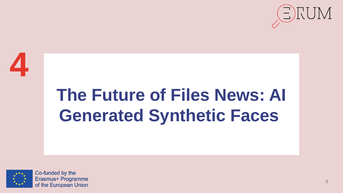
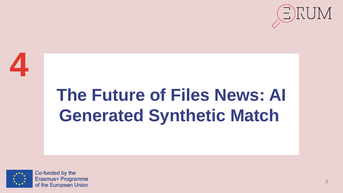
Faces: Faces -> Match (255, 116)
